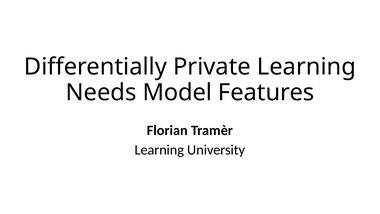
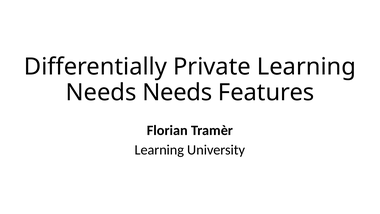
Needs Model: Model -> Needs (177, 92)
